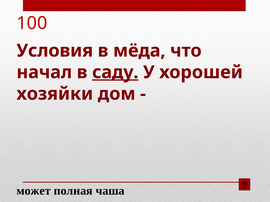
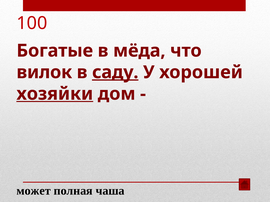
Условия: Условия -> Богатые (55, 51)
начал: начал -> вилок (44, 72)
хозяйки underline: none -> present (55, 94)
